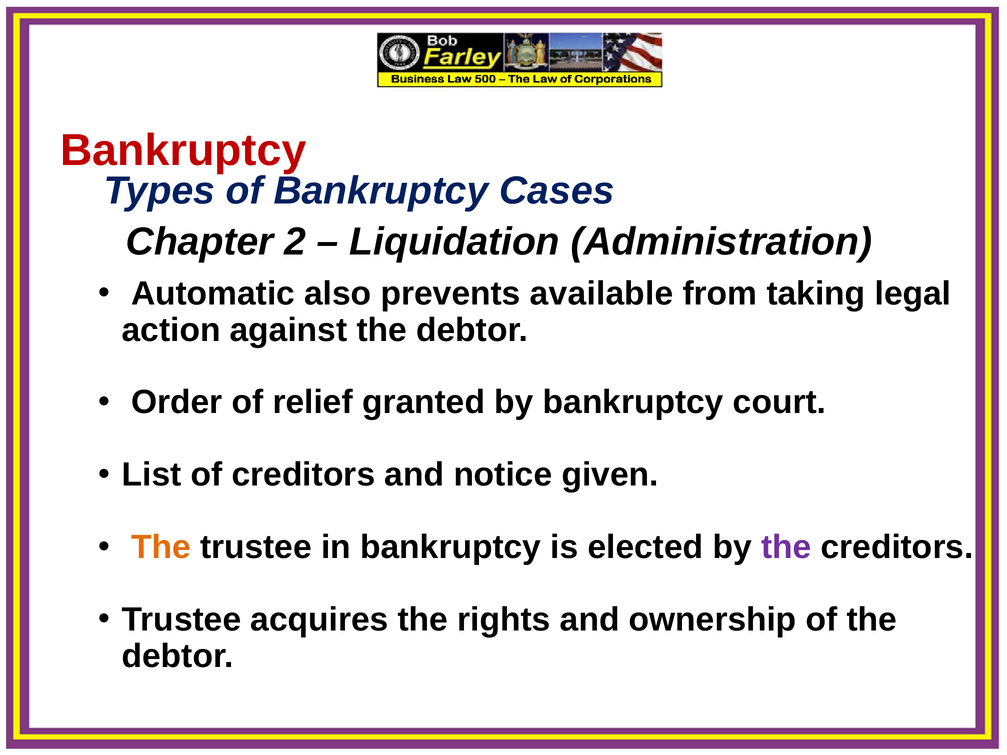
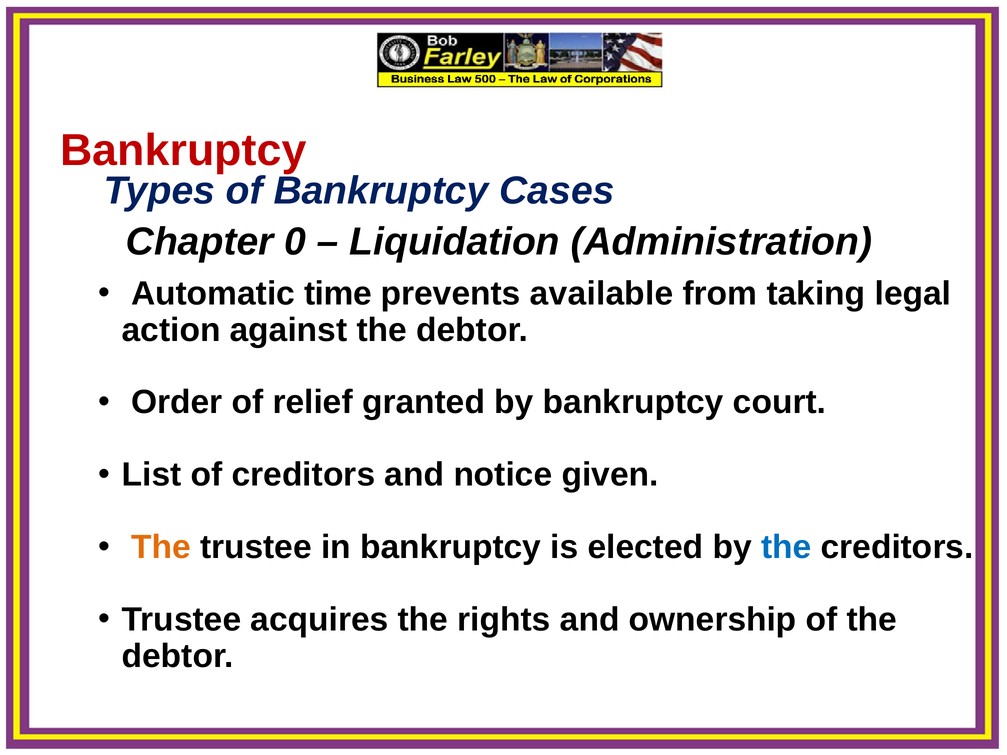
2: 2 -> 0 (295, 242)
also: also -> time (338, 294)
the colour: purple -> blue (786, 547)
